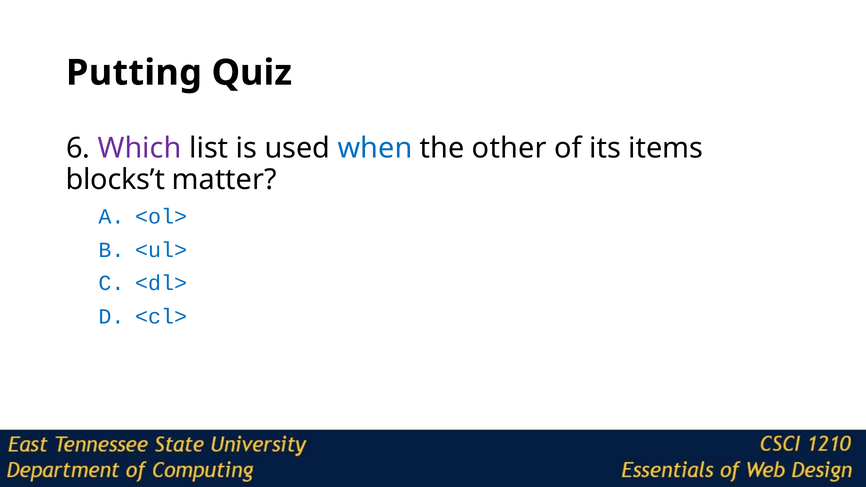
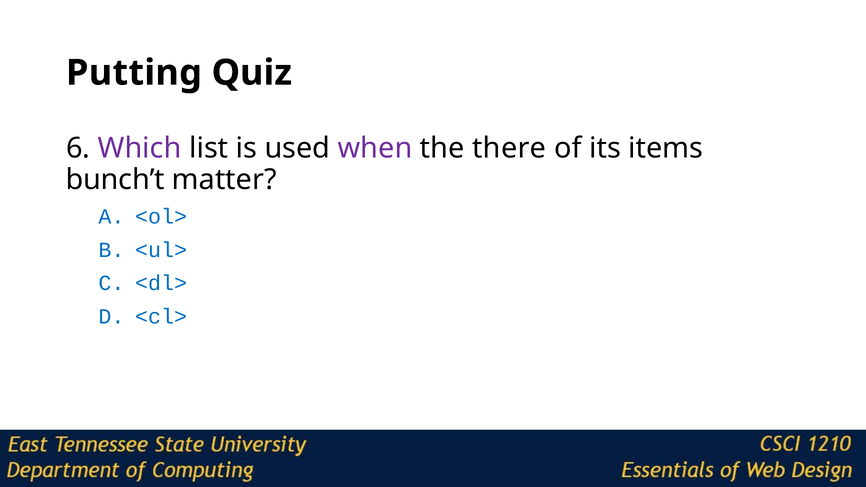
when colour: blue -> purple (375, 148)
other: other -> there (509, 148)
blocks’t: blocks’t -> bunch’t (115, 180)
